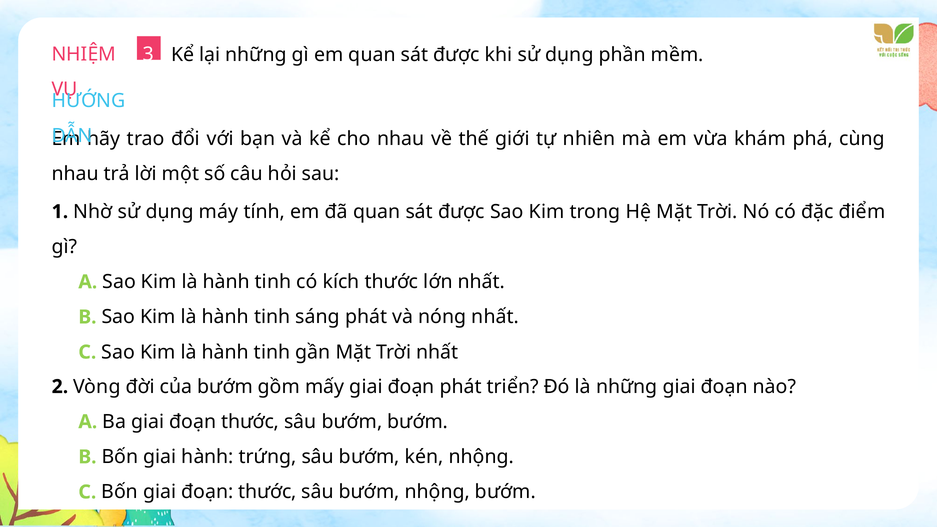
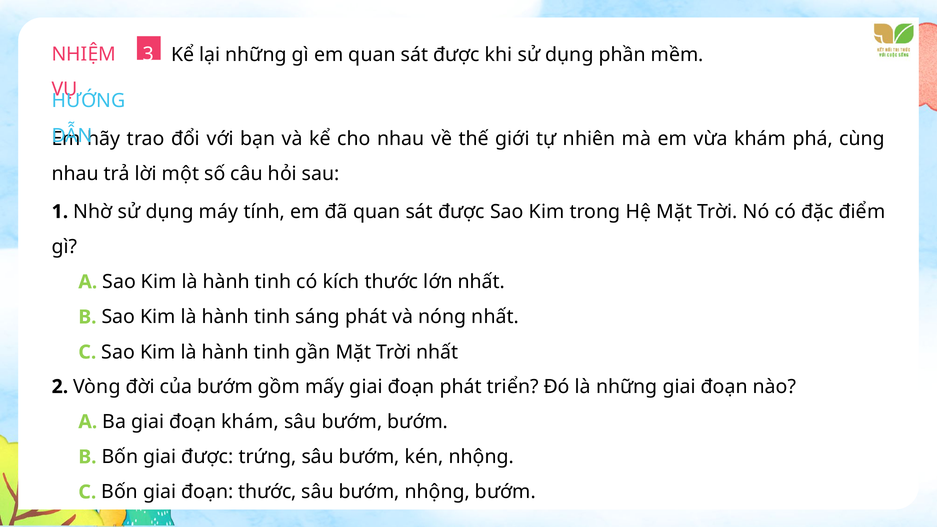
Ba giai đoạn thước: thước -> khám (250, 422)
giai hành: hành -> được (208, 457)
